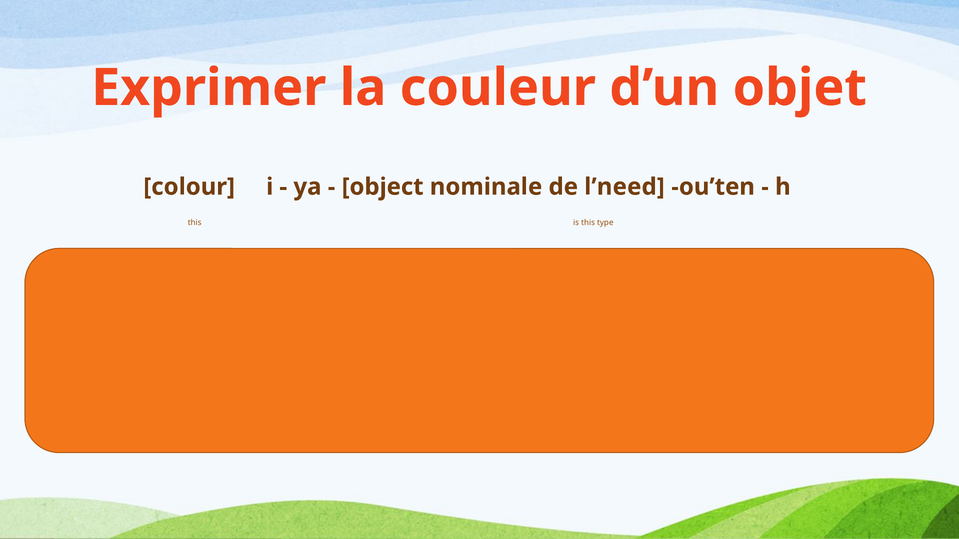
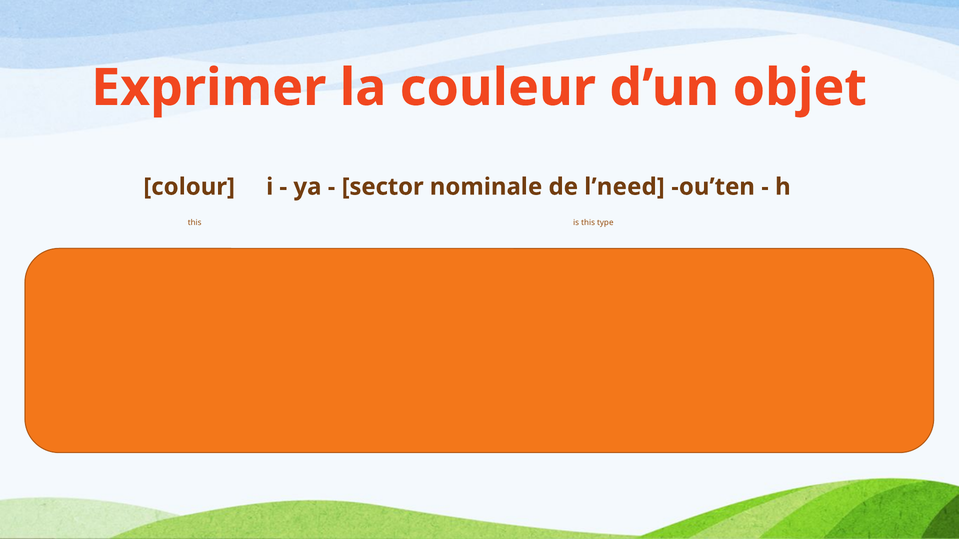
object: object -> sector (383, 187)
